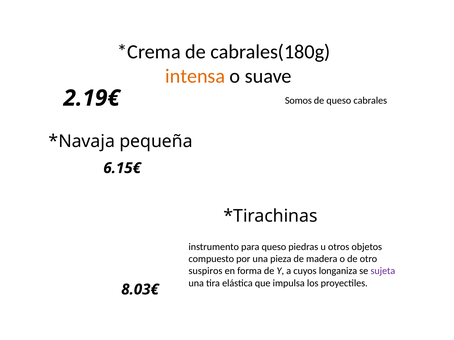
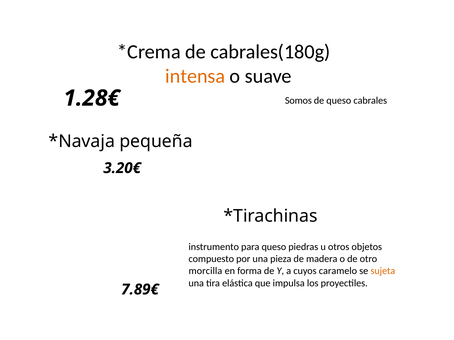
2.19€: 2.19€ -> 1.28€ (92, 98)
6.15€: 6.15€ -> 3.20€ (122, 168)
suspiros: suspiros -> morcilla (205, 271)
longaniza: longaniza -> caramelo (338, 271)
sujeta colour: purple -> orange (383, 271)
8.03€: 8.03€ -> 7.89€ (140, 290)
